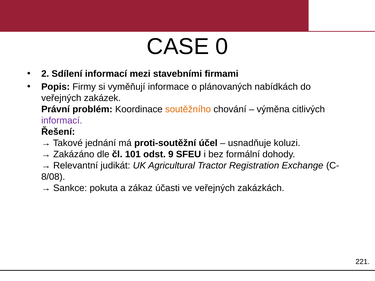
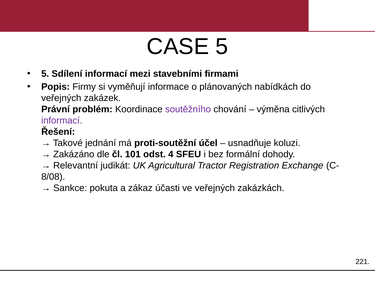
CASE 0: 0 -> 5 (222, 47)
2: 2 -> 5 (45, 74)
soutěžního colour: orange -> purple (188, 109)
9: 9 -> 4 (171, 154)
